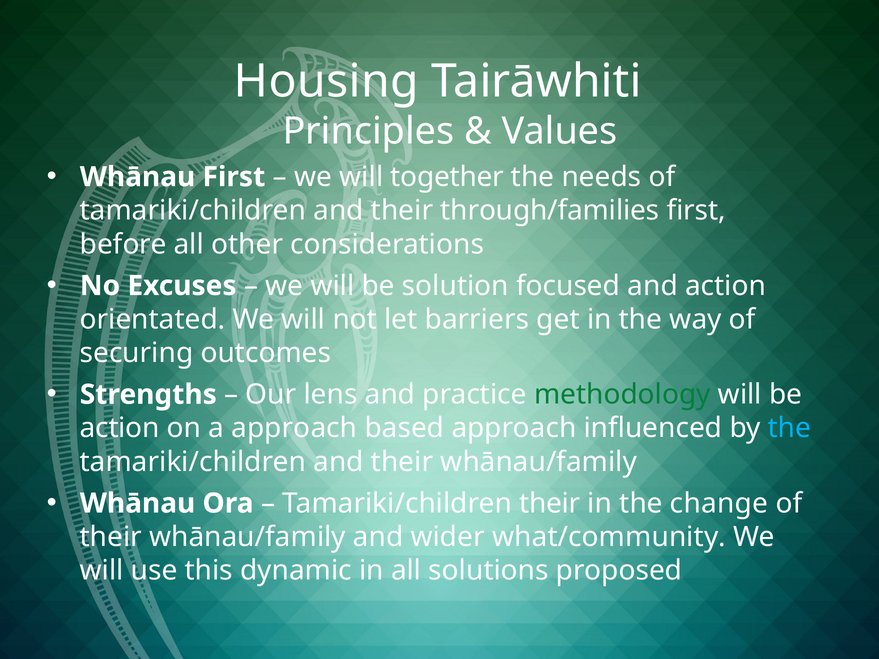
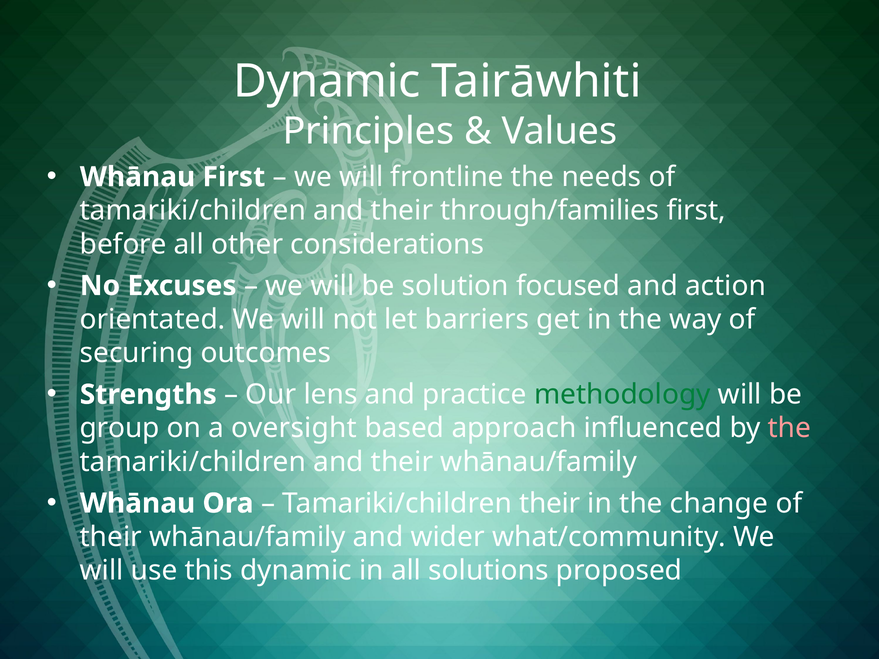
Housing: Housing -> Dynamic (327, 81)
together: together -> frontline (447, 177)
action: action -> group (120, 428)
a approach: approach -> oversight (294, 428)
the colour: light blue -> pink (789, 428)
